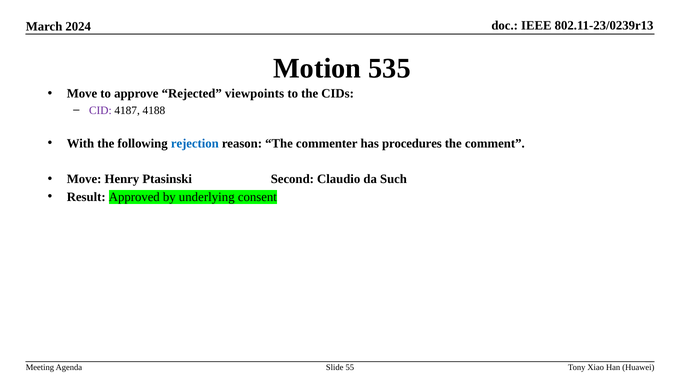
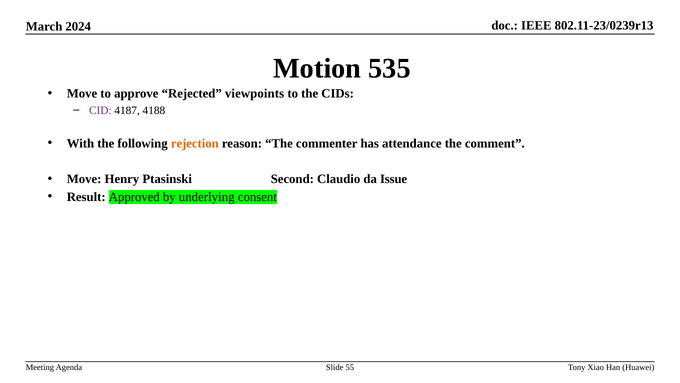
rejection colour: blue -> orange (195, 143)
procedures: procedures -> attendance (412, 143)
Such: Such -> Issue (394, 179)
